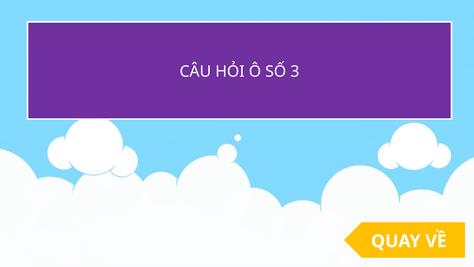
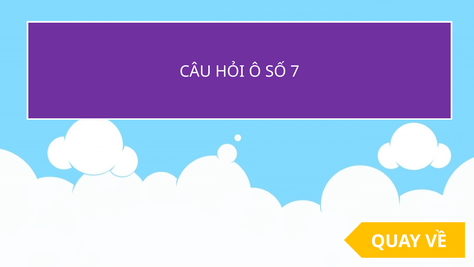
3: 3 -> 7 (295, 71)
